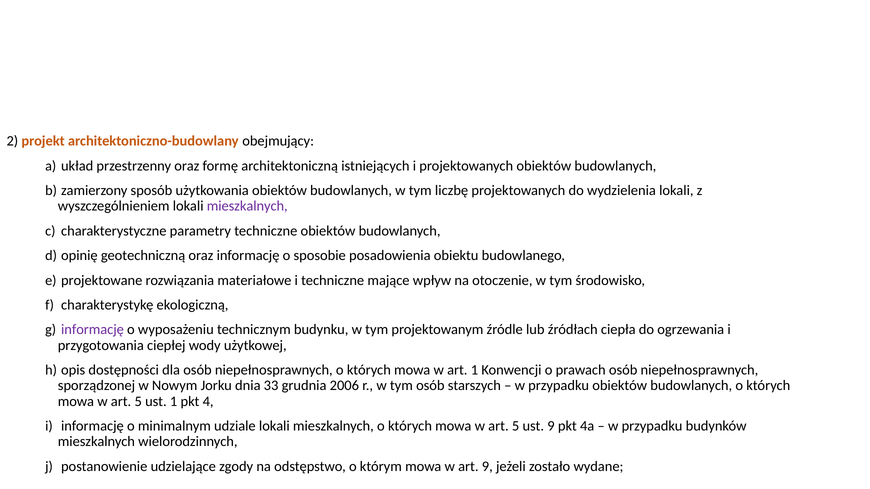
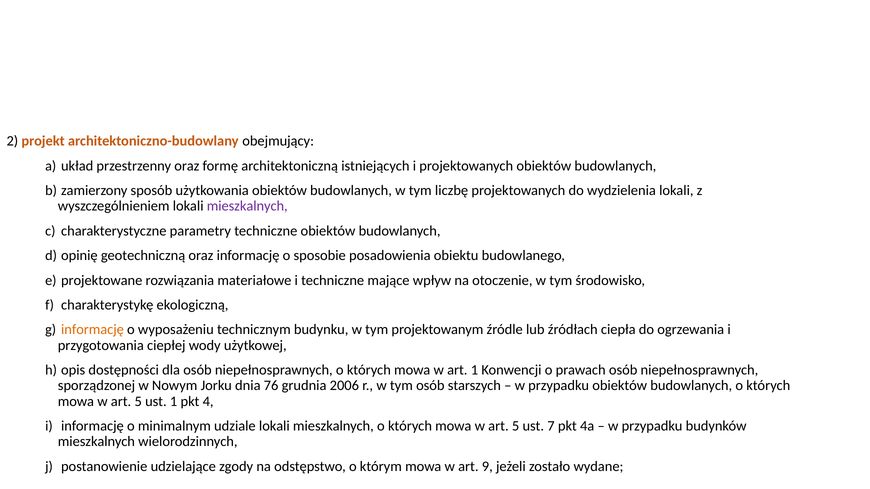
informację colour: purple -> orange (92, 330)
33: 33 -> 76 (271, 386)
ust 9: 9 -> 7 (551, 426)
